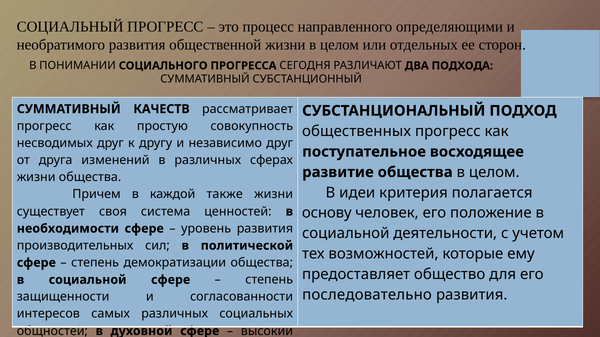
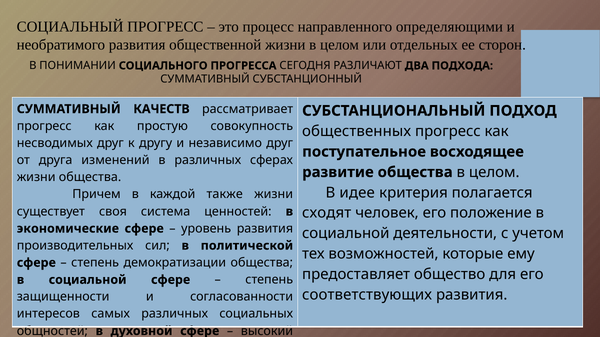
идеи: идеи -> идее (357, 193)
основу: основу -> сходят (327, 213)
необходимости: необходимости -> экономические (68, 229)
последовательно: последовательно -> соответствующих (367, 295)
